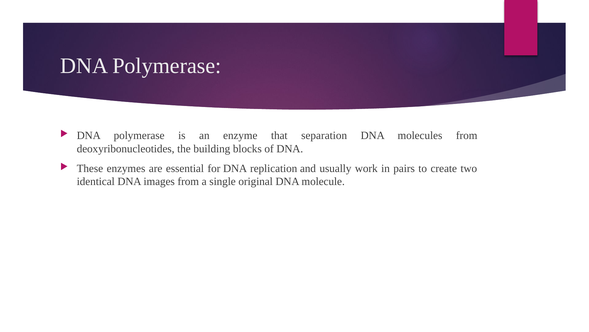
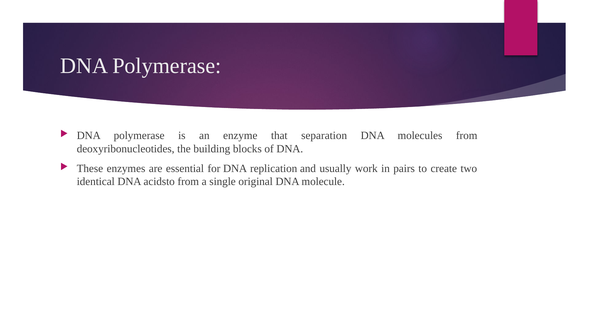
images: images -> acidsto (159, 181)
